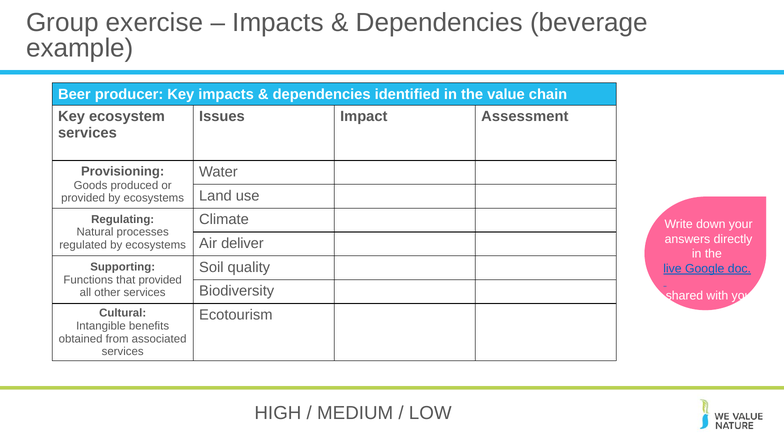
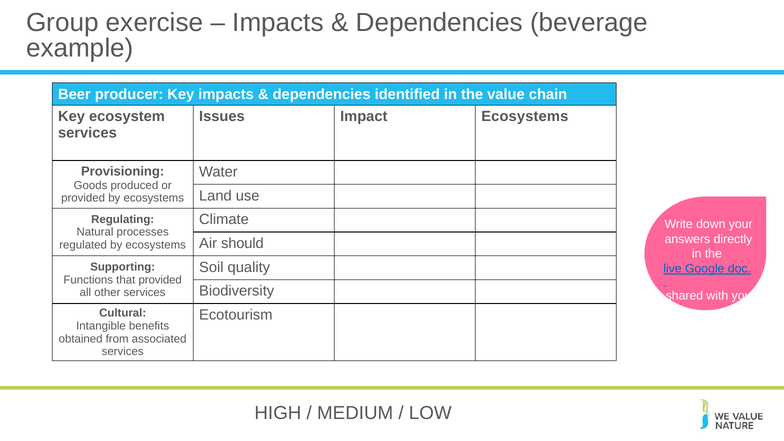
Impact Assessment: Assessment -> Ecosystems (525, 117)
deliver: deliver -> should (242, 243)
